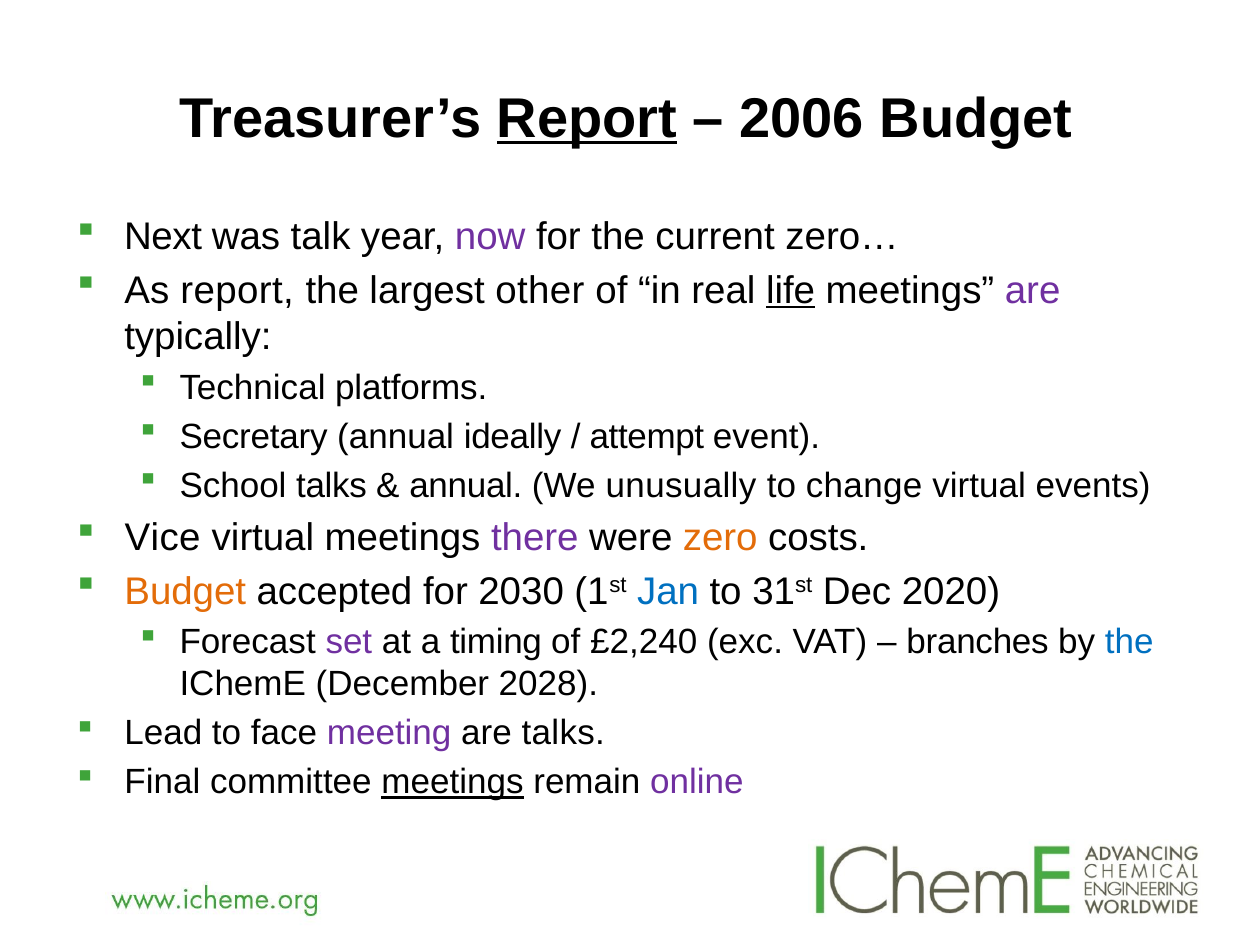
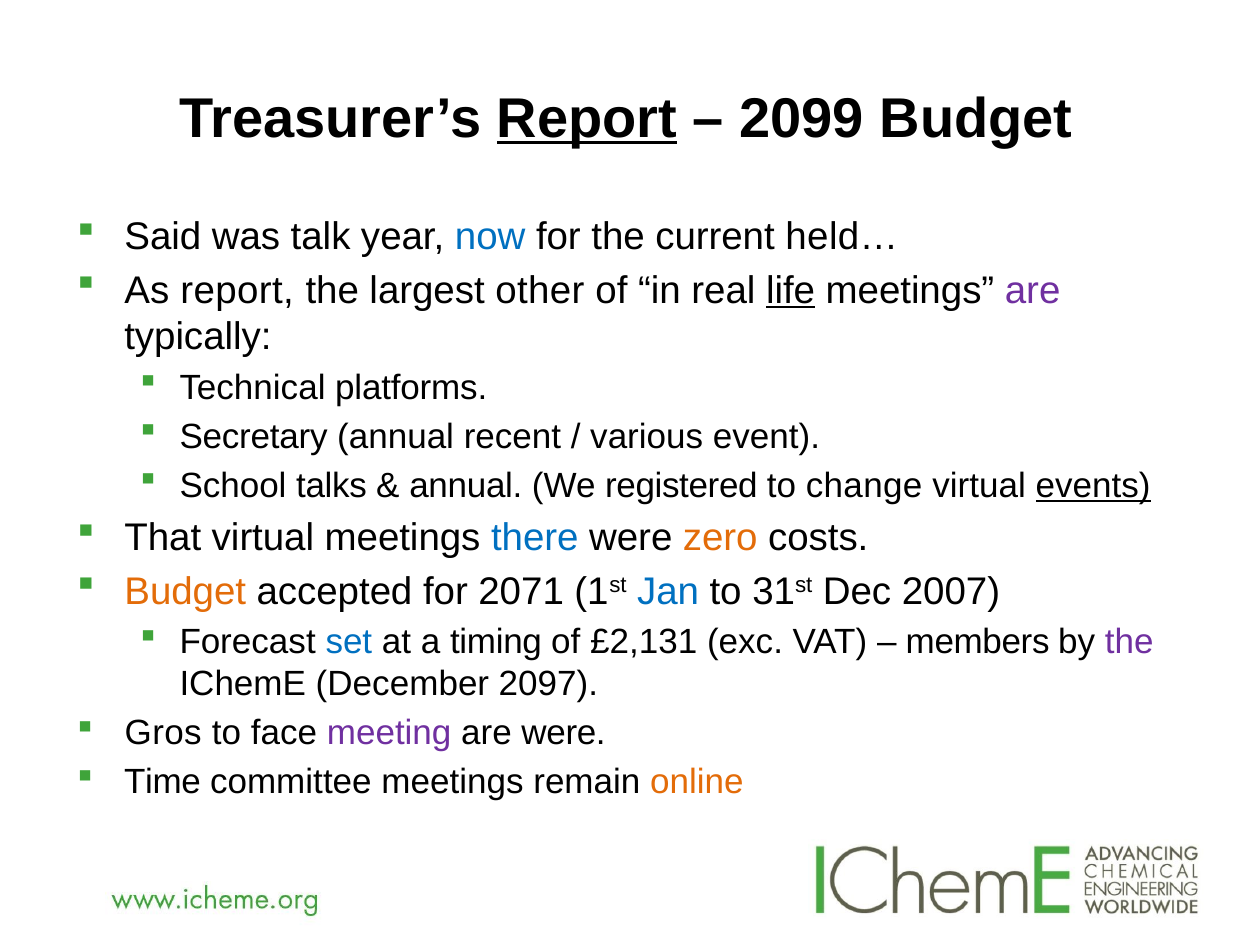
2006: 2006 -> 2099 (802, 119)
Next: Next -> Said (163, 237)
now colour: purple -> blue (490, 237)
zero…: zero… -> held… (842, 237)
ideally: ideally -> recent (512, 437)
attempt: attempt -> various (647, 437)
unusually: unusually -> registered (681, 486)
events underline: none -> present (1093, 486)
Vice: Vice -> That (163, 538)
there colour: purple -> blue (535, 538)
2030: 2030 -> 2071 (521, 592)
2020: 2020 -> 2007 (951, 592)
set colour: purple -> blue (349, 642)
£2,240: £2,240 -> £2,131 (644, 642)
branches: branches -> members (978, 642)
the colour: blue -> purple (1129, 642)
2028: 2028 -> 2097 (548, 684)
Lead: Lead -> Gros (163, 733)
are talks: talks -> were (564, 733)
Final: Final -> Time (163, 782)
meetings underline: present -> none (452, 782)
online colour: purple -> orange (697, 782)
